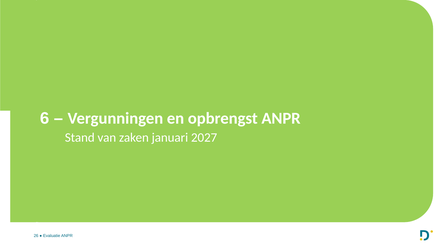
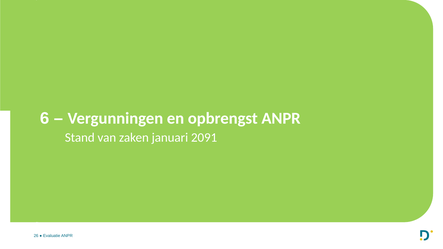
2027: 2027 -> 2091 (204, 138)
